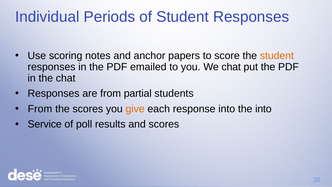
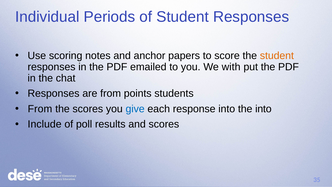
We chat: chat -> with (231, 67)
partial: partial -> points (138, 93)
give colour: orange -> blue (135, 109)
Service: Service -> Include (45, 124)
